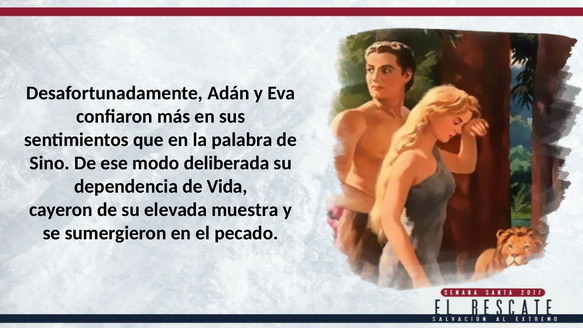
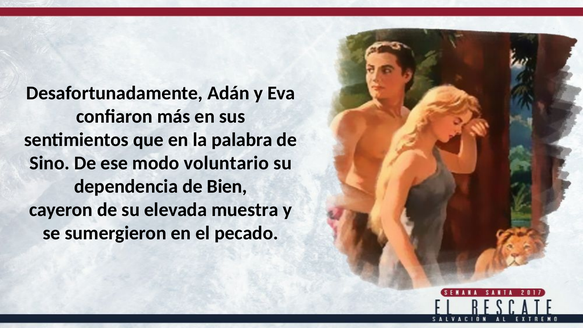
deliberada: deliberada -> voluntario (226, 163)
Vida: Vida -> Bien (227, 186)
